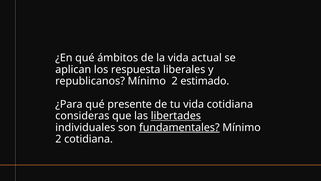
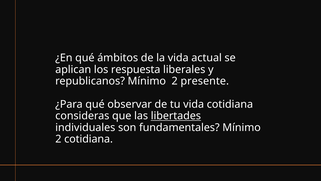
estimado: estimado -> presente (205, 81)
presente: presente -> observar (130, 104)
fundamentales underline: present -> none (179, 127)
